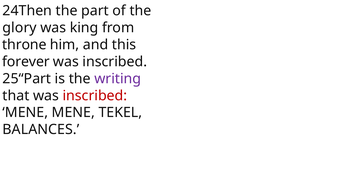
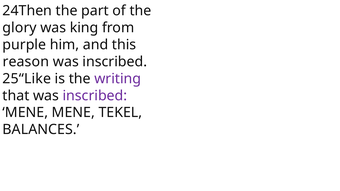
throne: throne -> purple (24, 45)
forever: forever -> reason (26, 62)
25“Part: 25“Part -> 25“Like (27, 79)
inscribed colour: red -> purple (95, 96)
